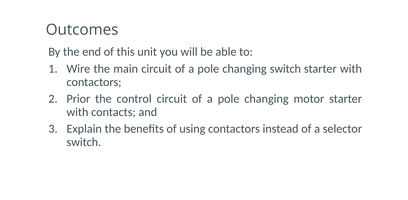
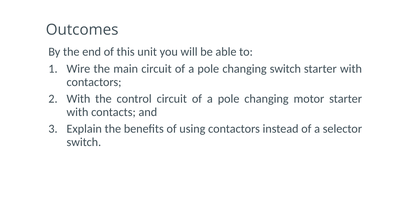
Prior: Prior -> With (78, 99)
